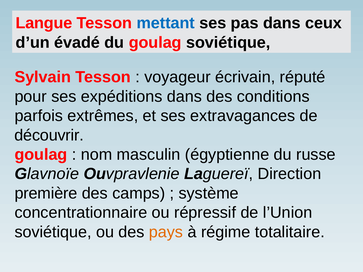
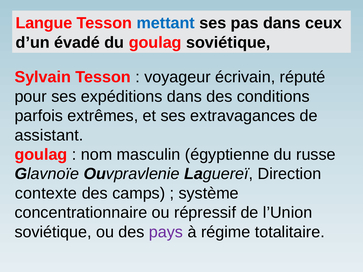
découvrir: découvrir -> assistant (49, 135)
première: première -> contexte (46, 193)
pays colour: orange -> purple (166, 232)
